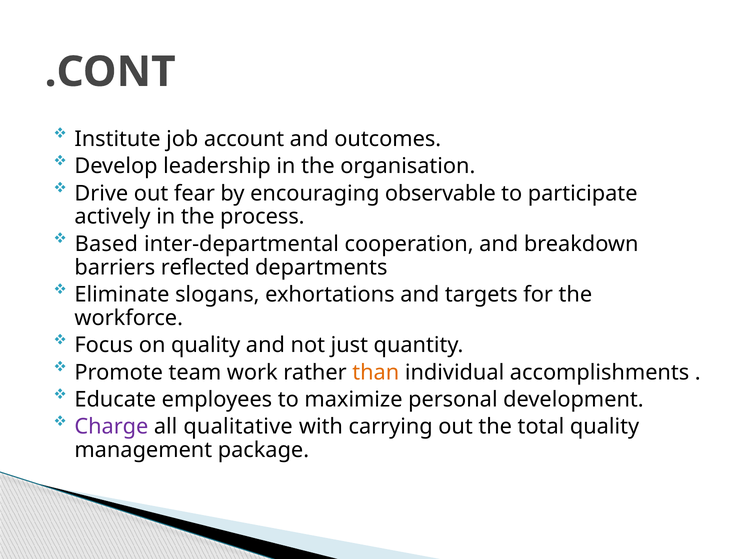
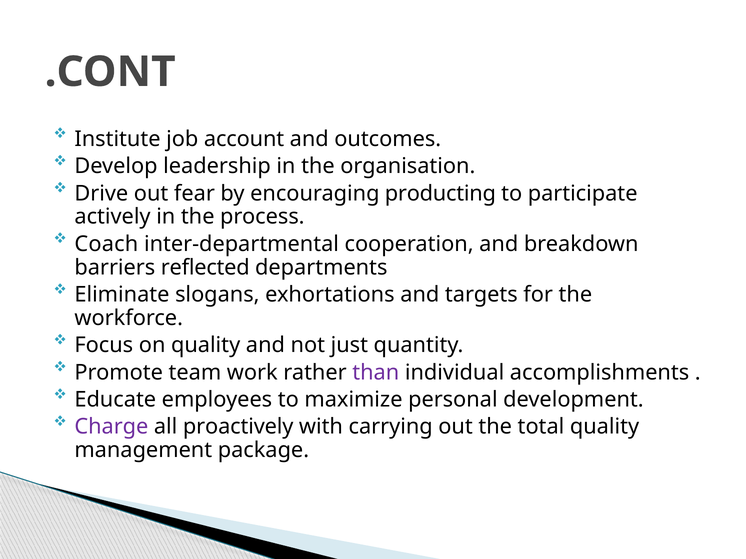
observable: observable -> producting (440, 194)
Based: Based -> Coach (106, 244)
than colour: orange -> purple (376, 373)
qualitative: qualitative -> proactively (238, 427)
